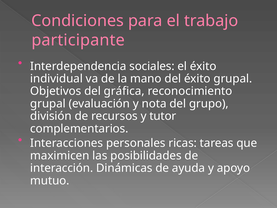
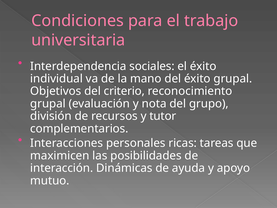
participante: participante -> universitaria (78, 40)
gráfica: gráfica -> criterio (124, 91)
